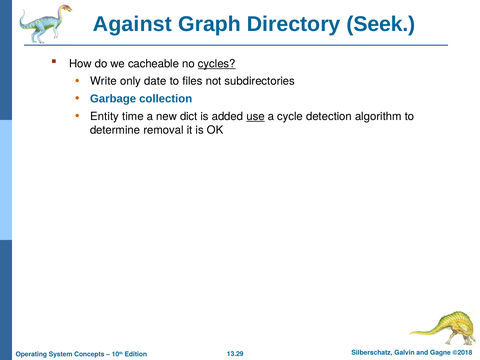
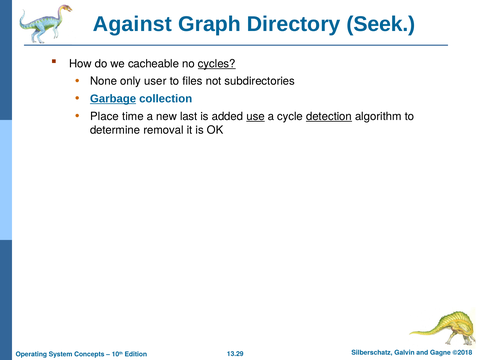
Write: Write -> None (104, 81)
date: date -> user (155, 81)
Garbage underline: none -> present (113, 99)
Entity: Entity -> Place (104, 116)
dict: dict -> last (189, 116)
detection underline: none -> present (329, 116)
